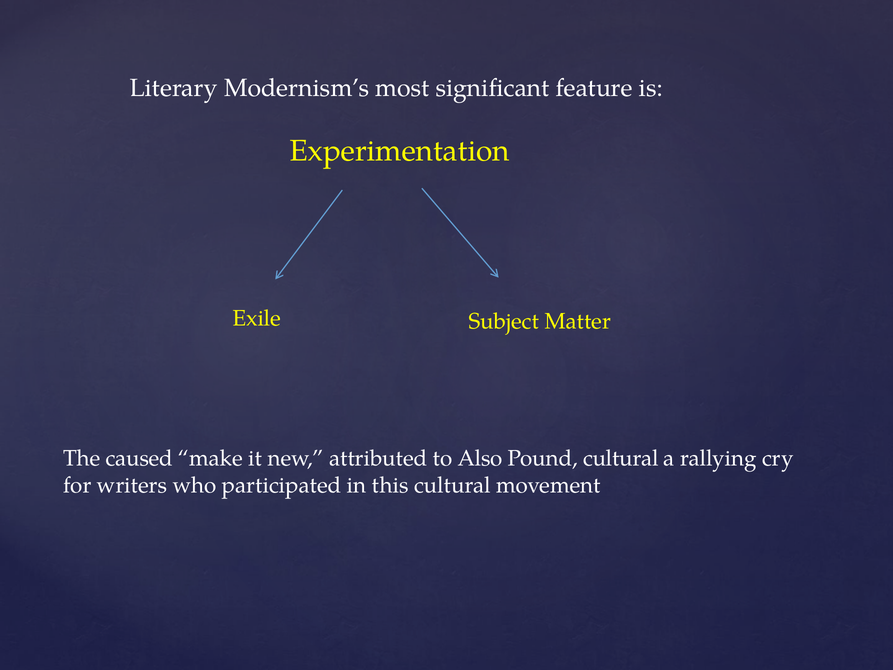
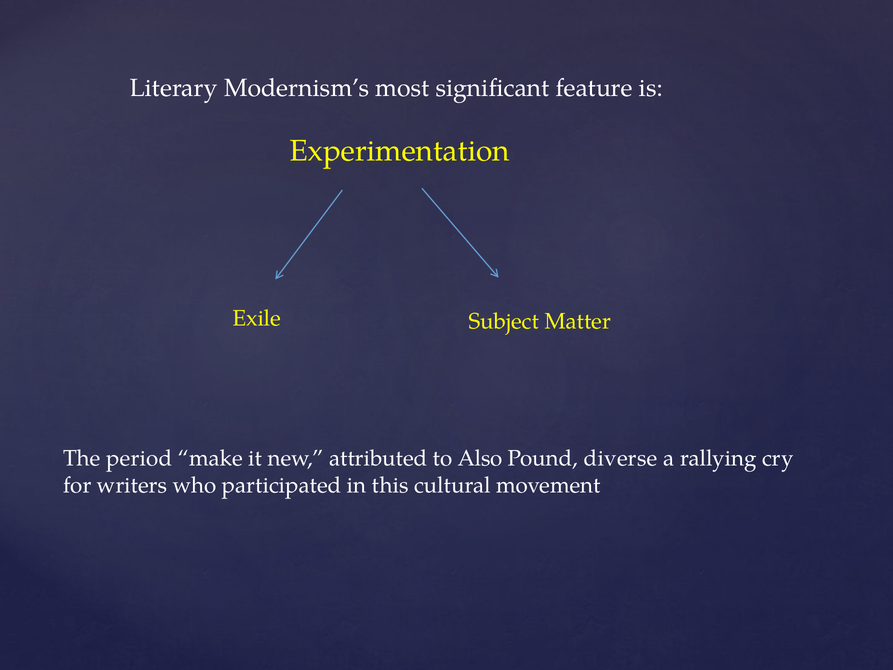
caused: caused -> period (139, 458)
Pound cultural: cultural -> diverse (621, 458)
